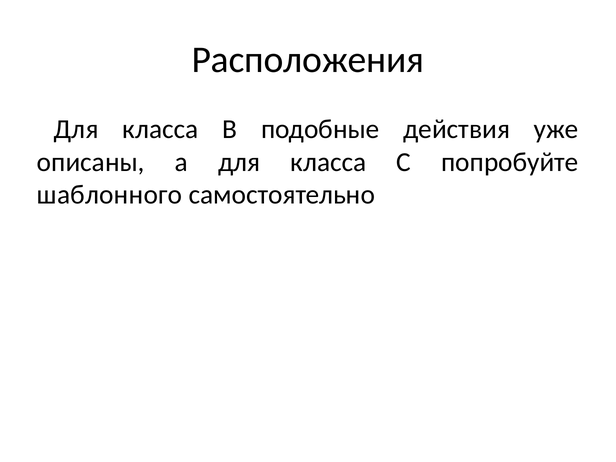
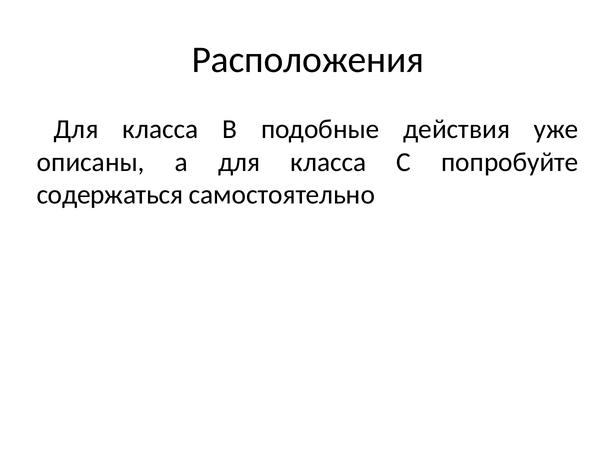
шаблонного: шаблонного -> содержаться (110, 195)
